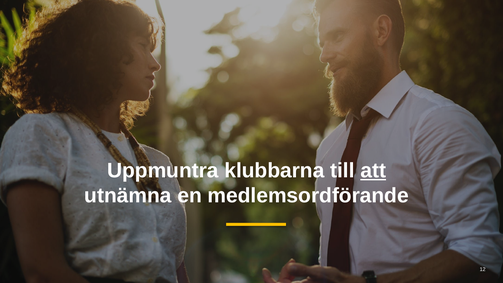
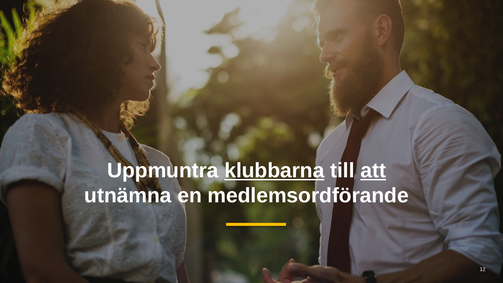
klubbarna underline: none -> present (274, 171)
